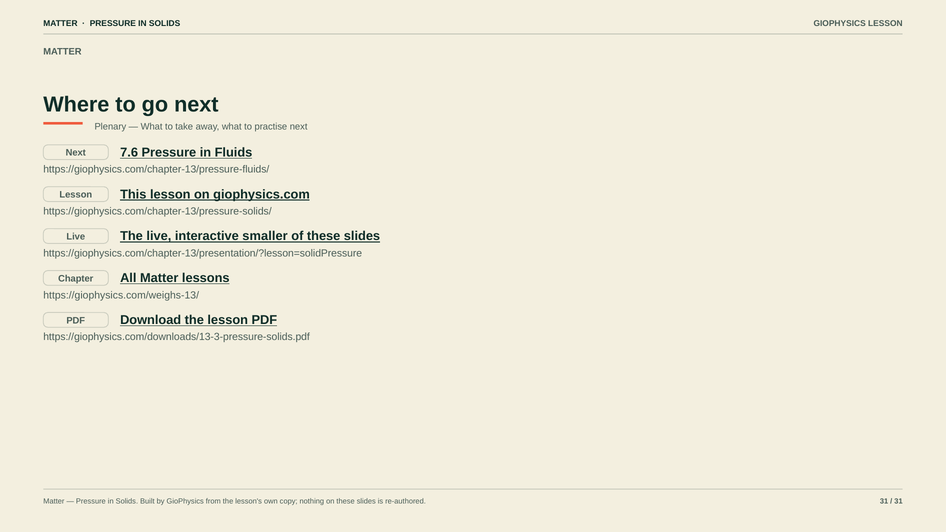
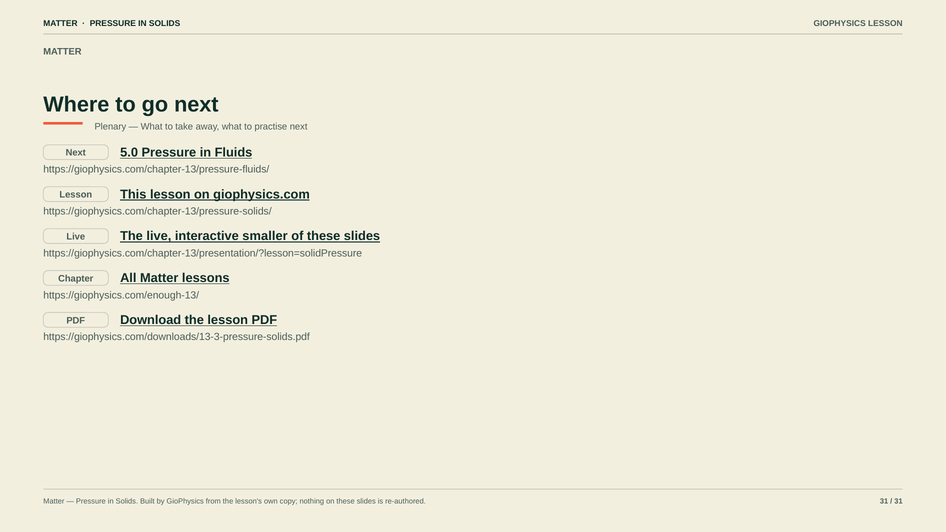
7.6: 7.6 -> 5.0 (129, 152)
https://giophysics.com/weighs-13/: https://giophysics.com/weighs-13/ -> https://giophysics.com/enough-13/ (121, 295)
